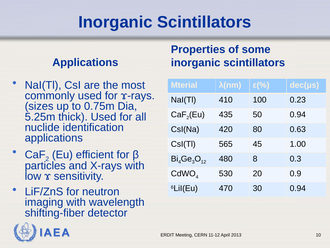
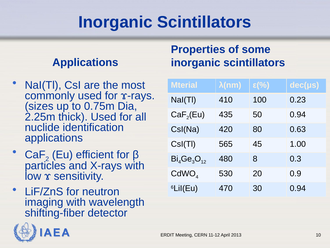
5.25m: 5.25m -> 2.25m (40, 117)
